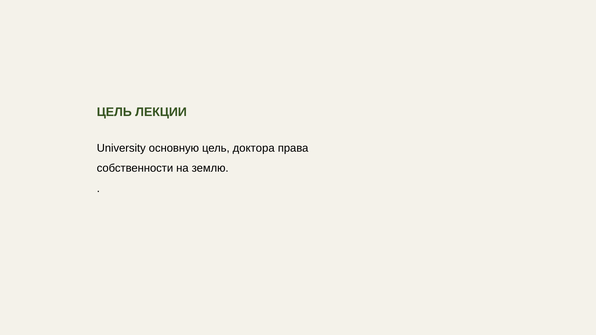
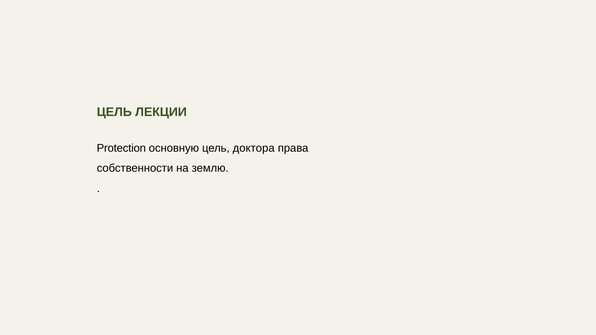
University: University -> Protection (121, 148)
